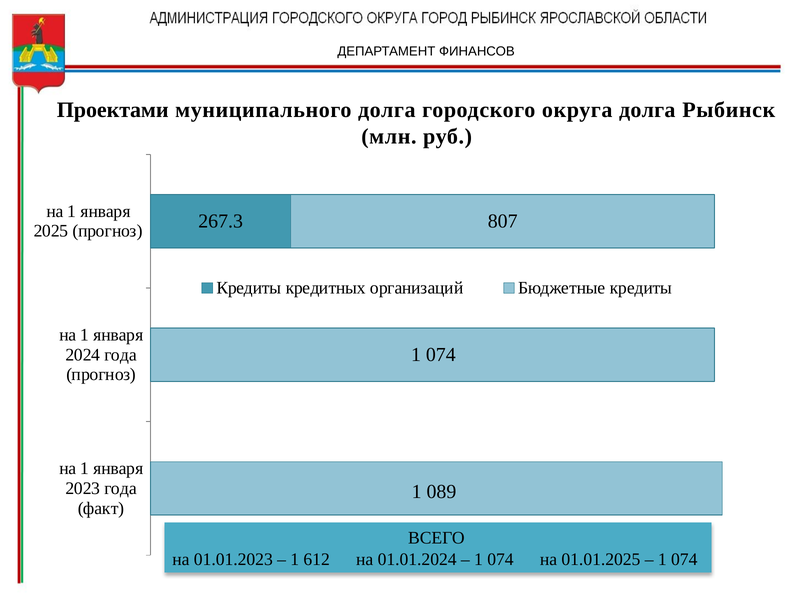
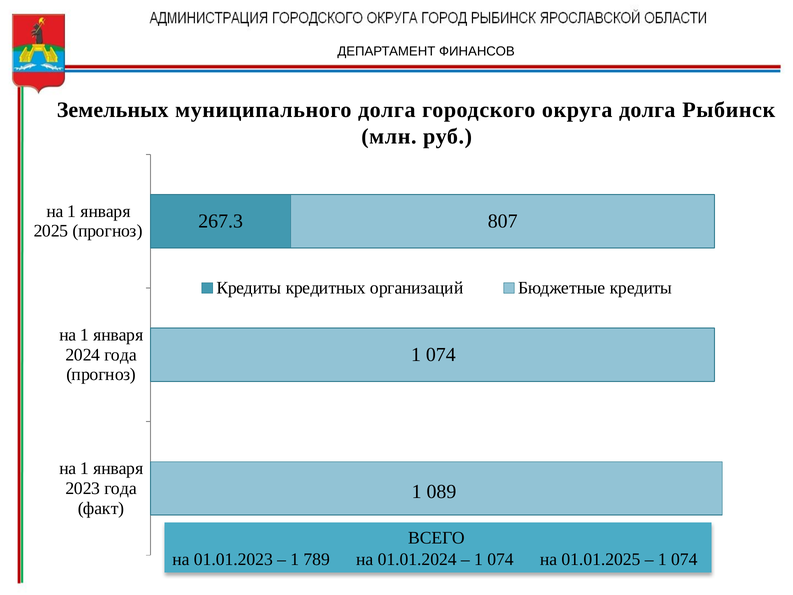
Проектами: Проектами -> Земельных (113, 110)
612: 612 -> 789 (317, 559)
